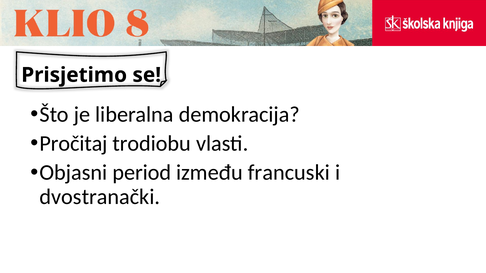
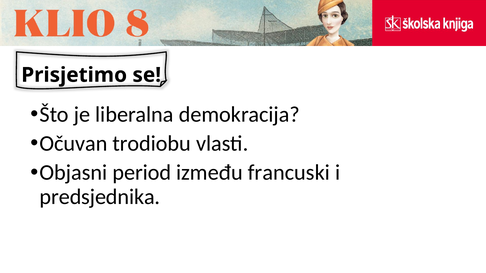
Pročitaj: Pročitaj -> Očuvan (74, 144)
dvostranački: dvostranački -> predsjednika (100, 197)
